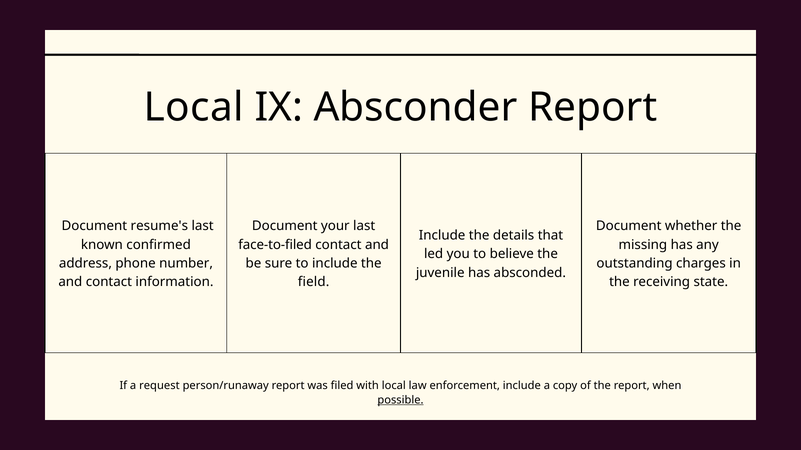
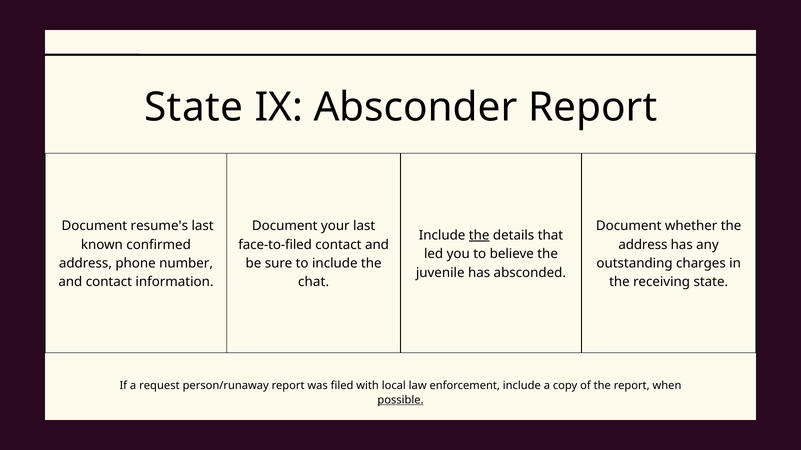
Local: Local -> State (194, 108)
the underline: none -> present (479, 236)
missing: missing -> address (643, 245)
field: field -> chat (314, 282)
